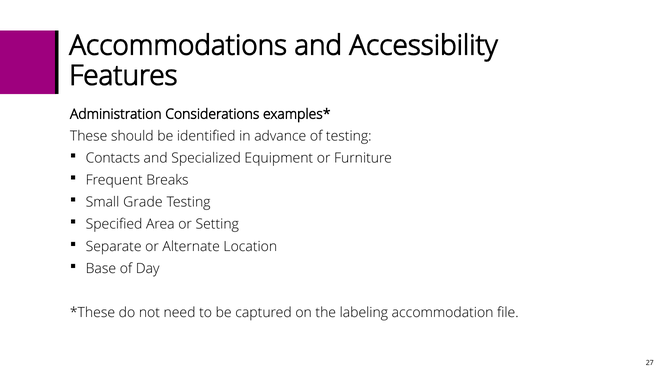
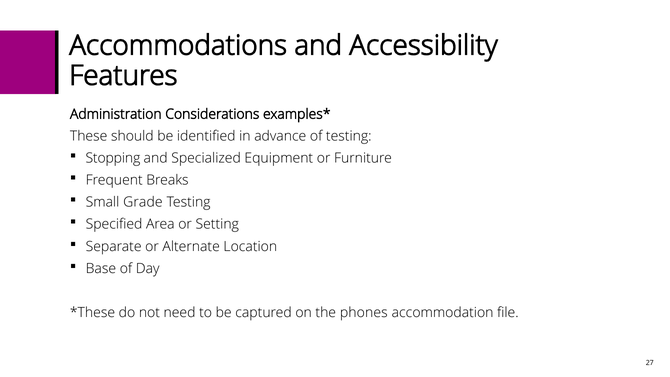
Contacts: Contacts -> Stopping (113, 158)
labeling: labeling -> phones (364, 313)
